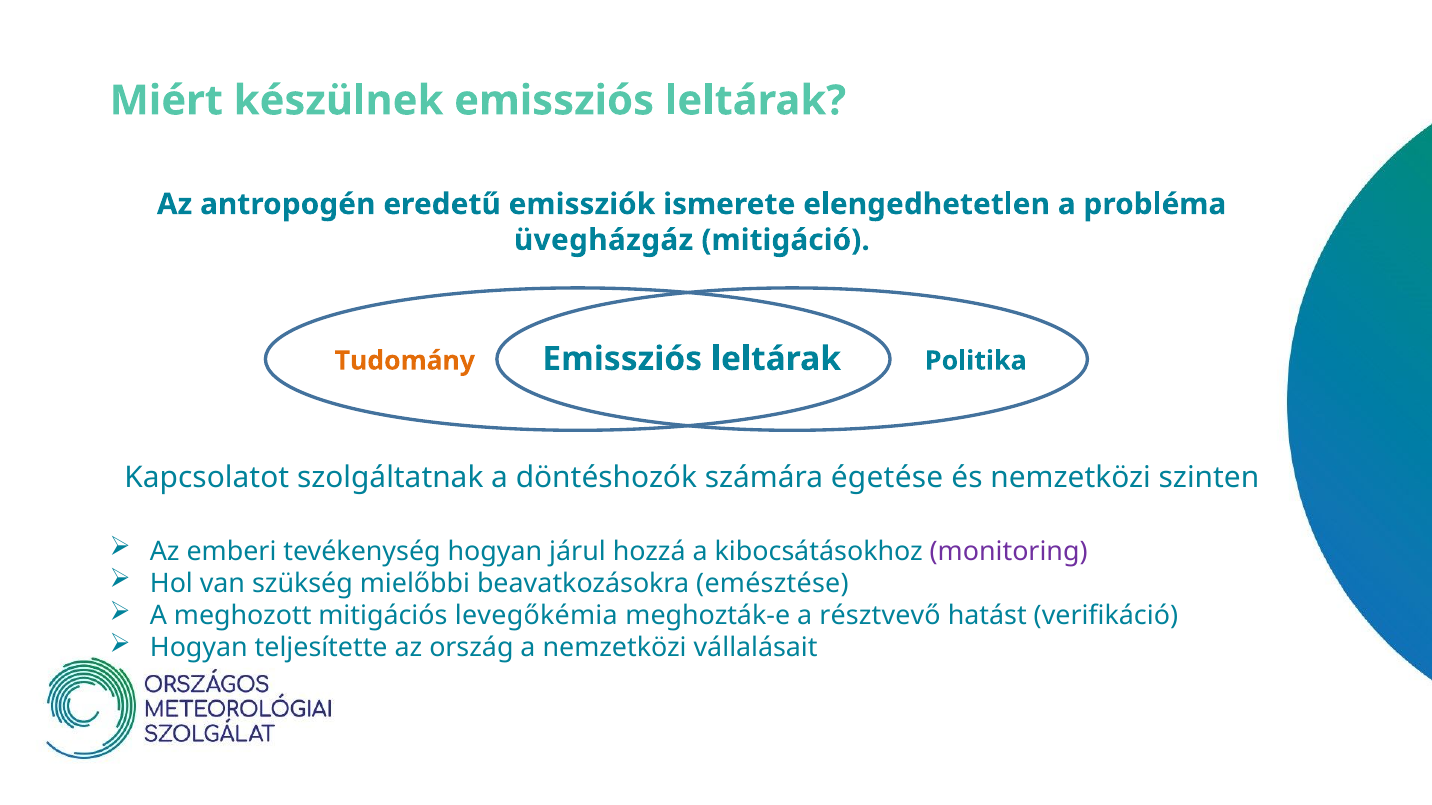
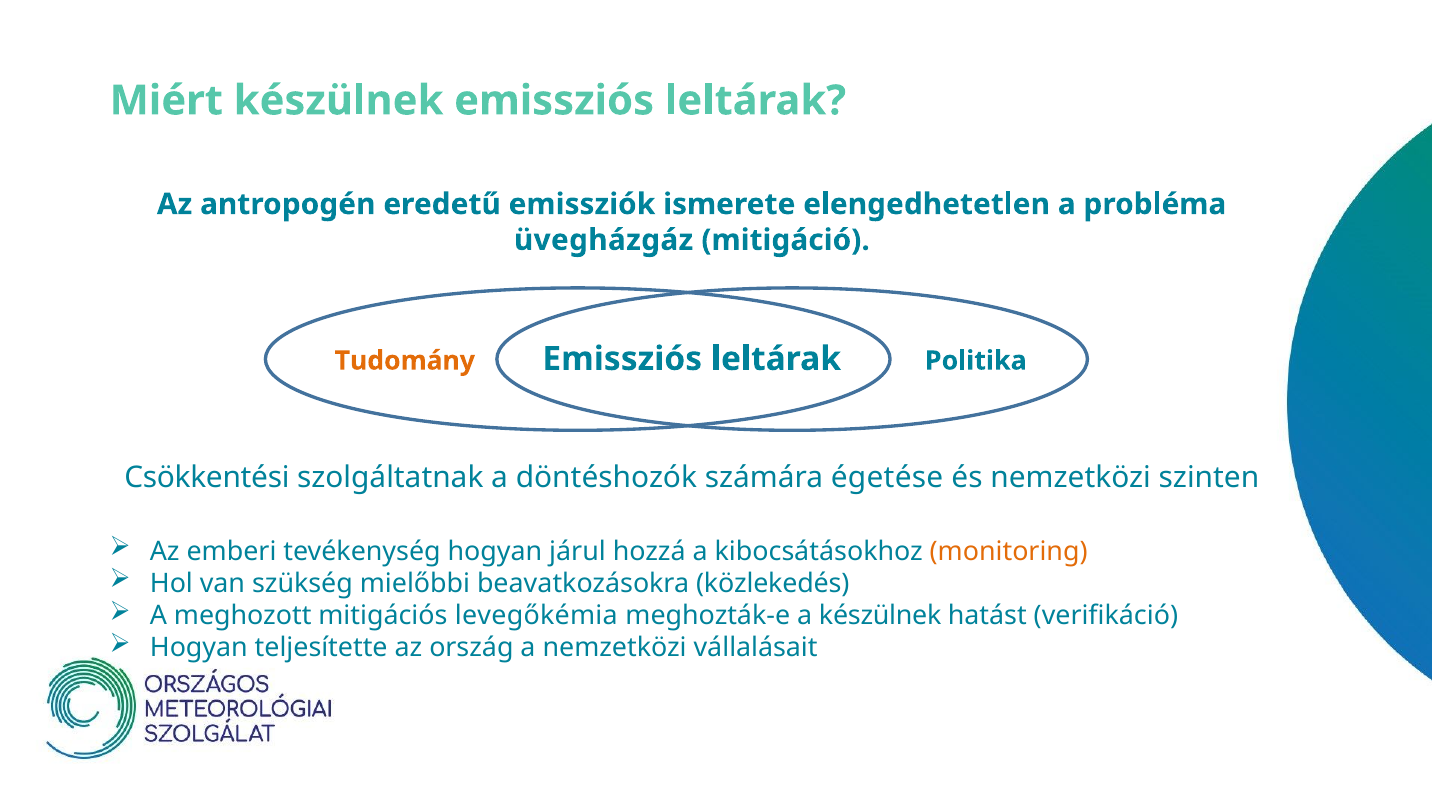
Kapcsolatot: Kapcsolatot -> Csökkentési (207, 478)
monitoring colour: purple -> orange (1009, 552)
emésztése: emésztése -> közlekedés (773, 584)
a résztvevő: résztvevő -> készülnek (880, 616)
